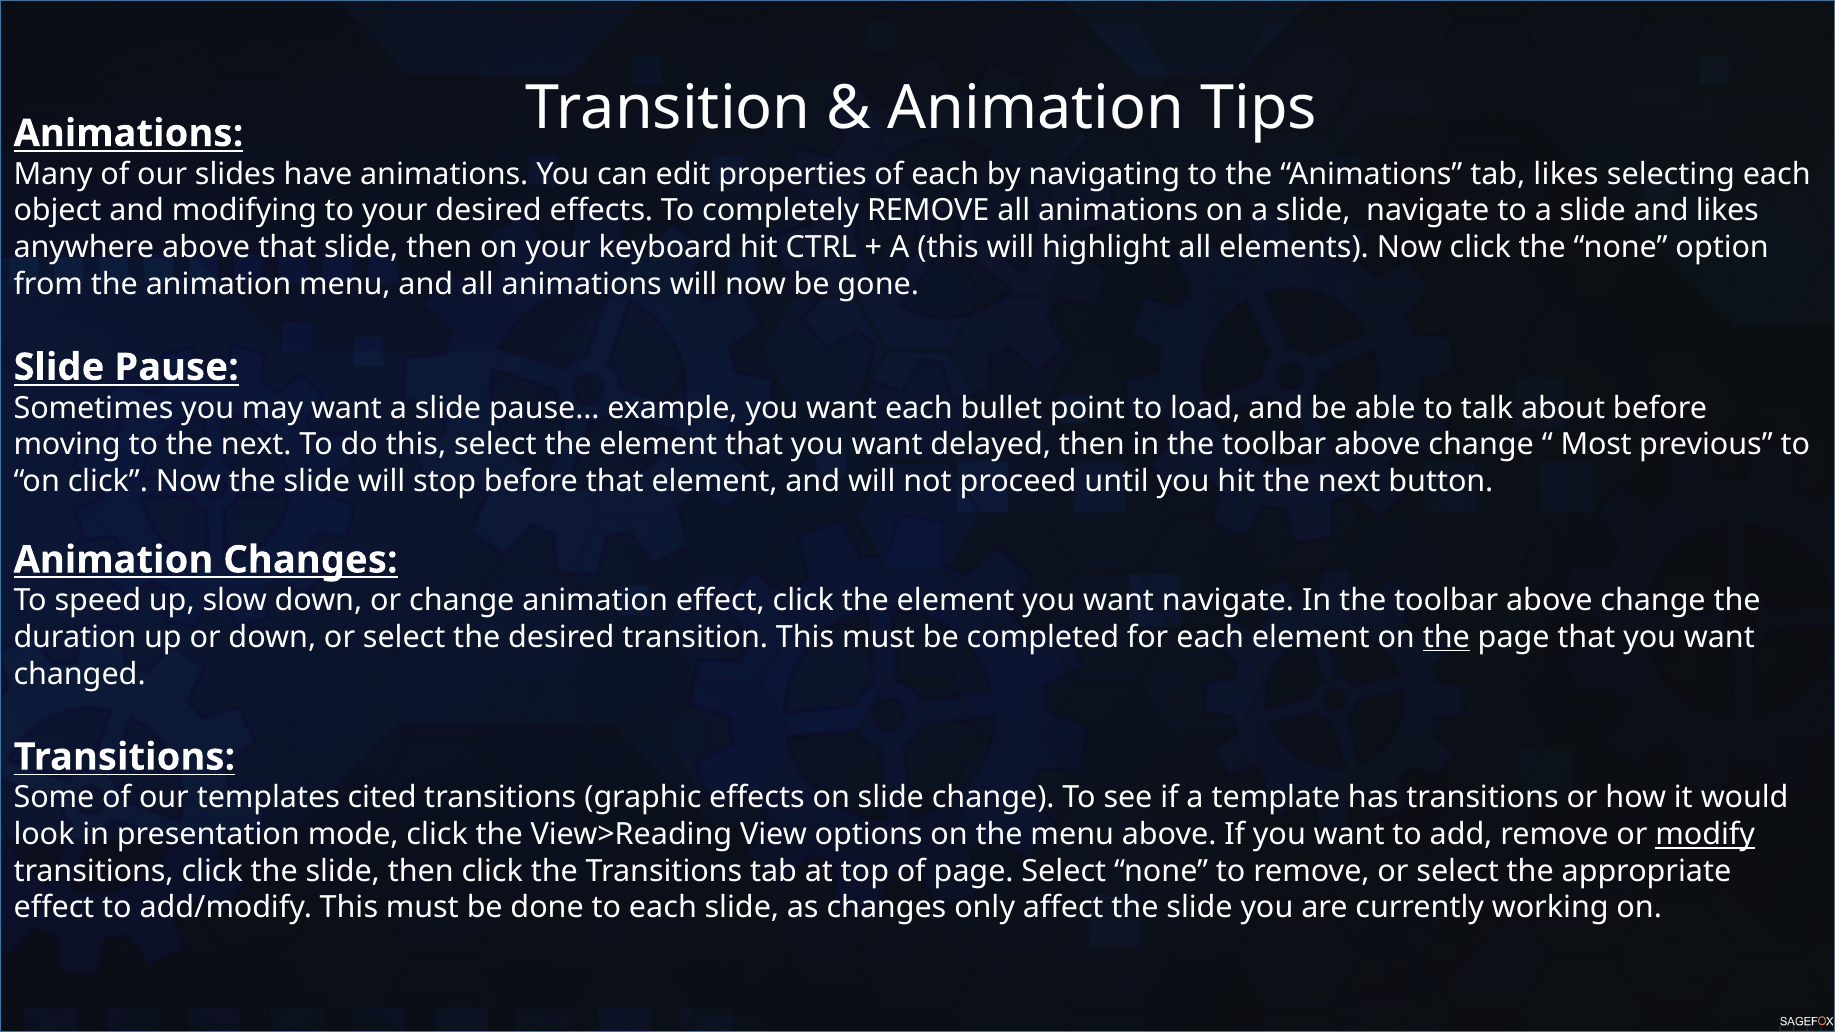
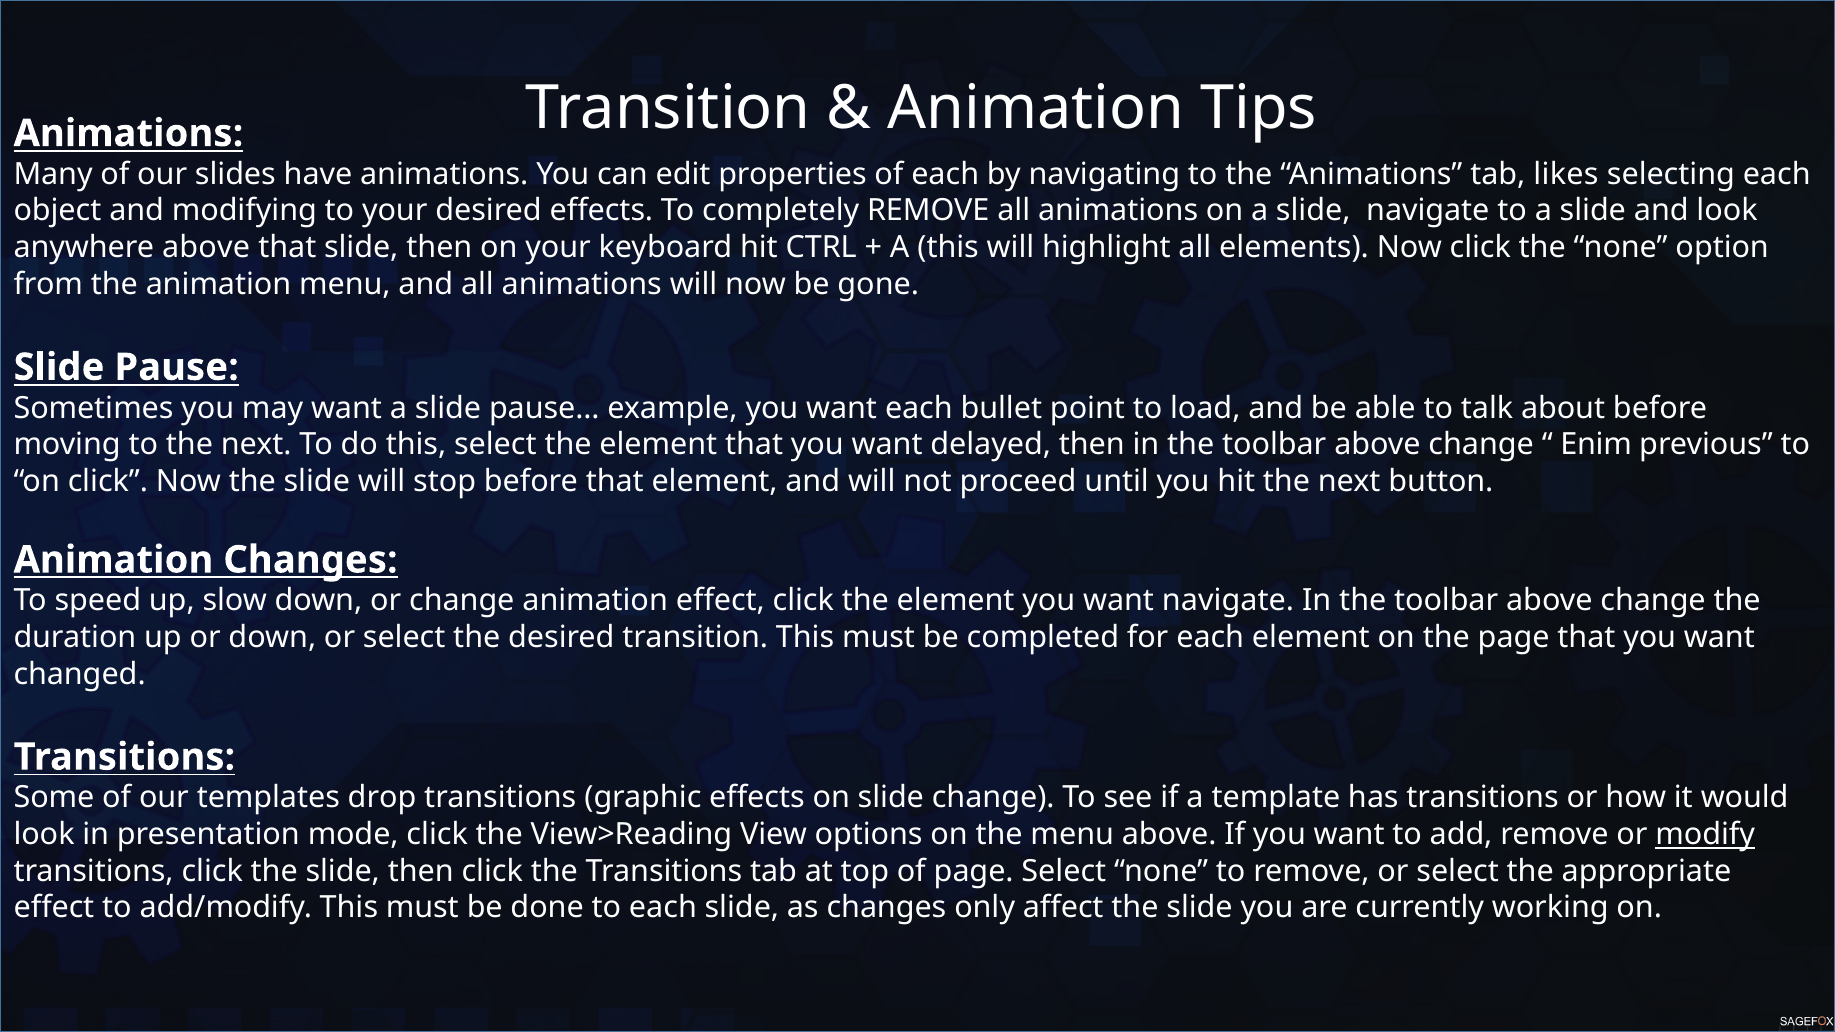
and likes: likes -> look (1727, 211)
Most: Most -> Enim (1596, 445)
the underline: present -> none (1446, 637)
cited: cited -> drop (382, 798)
